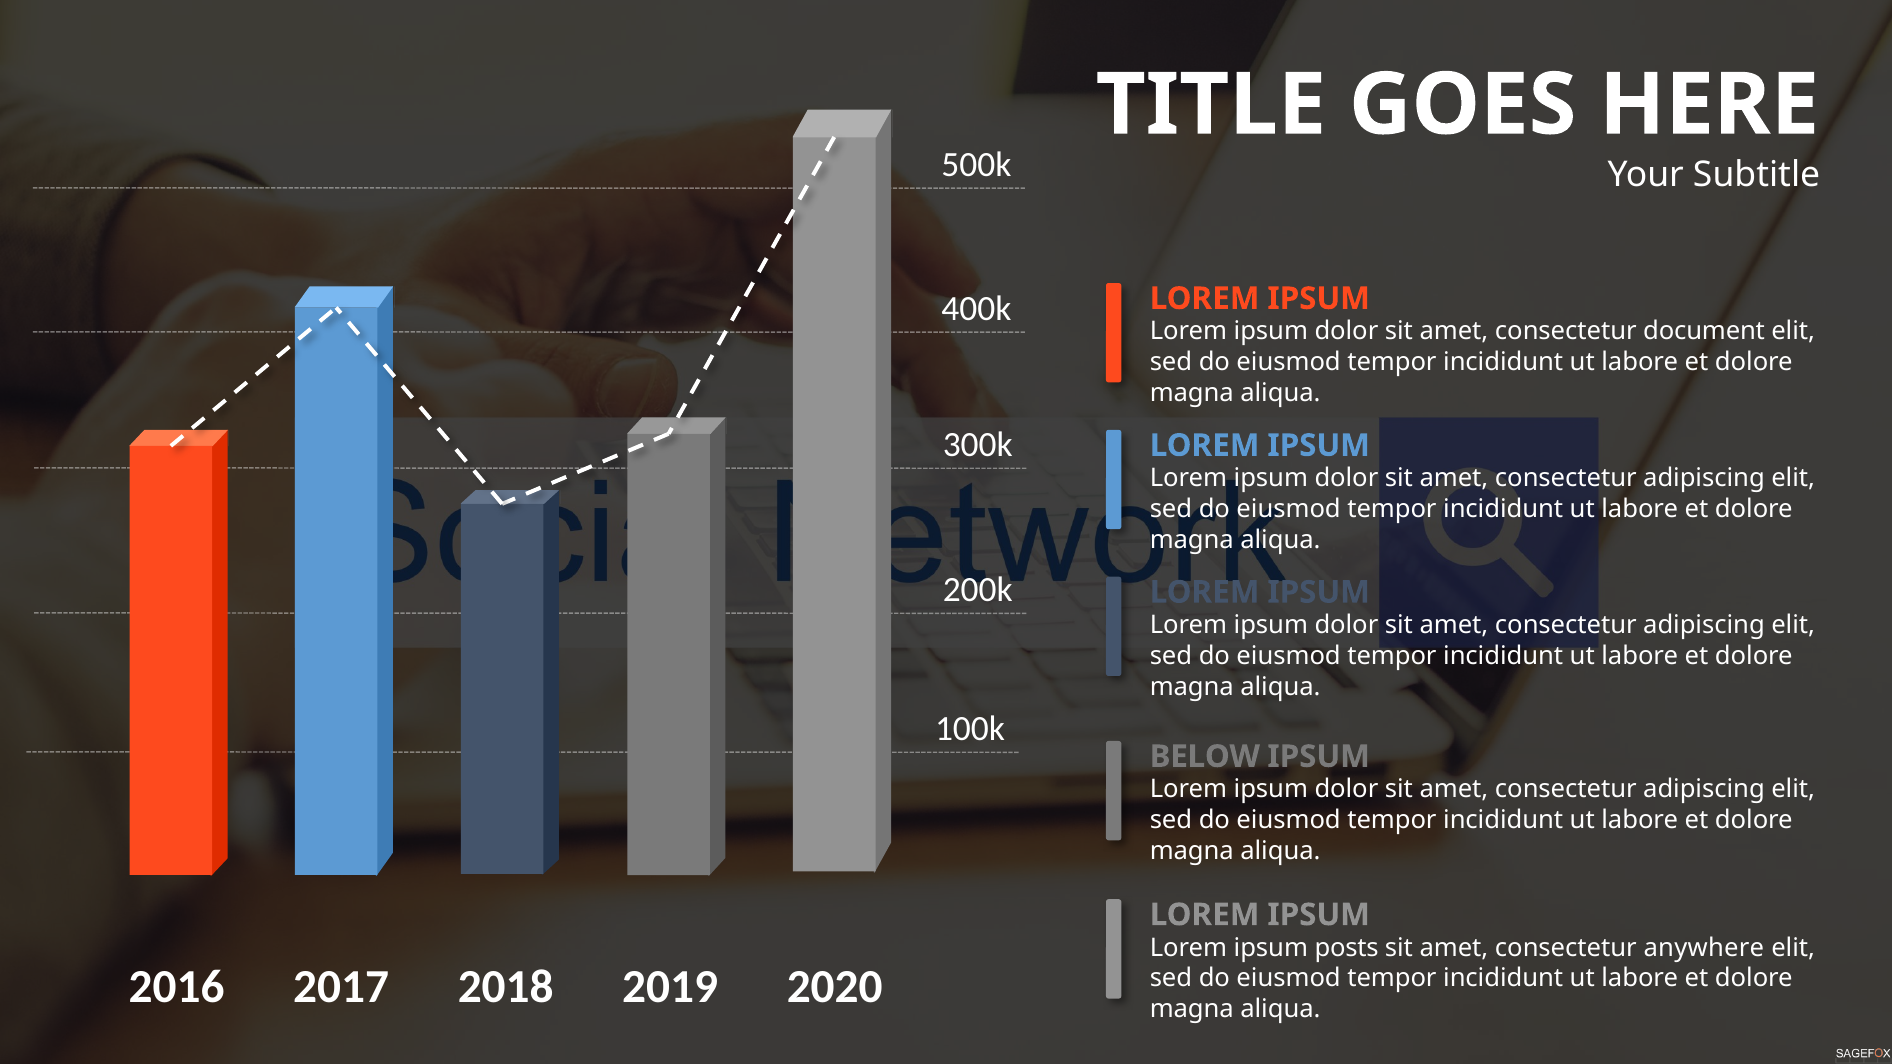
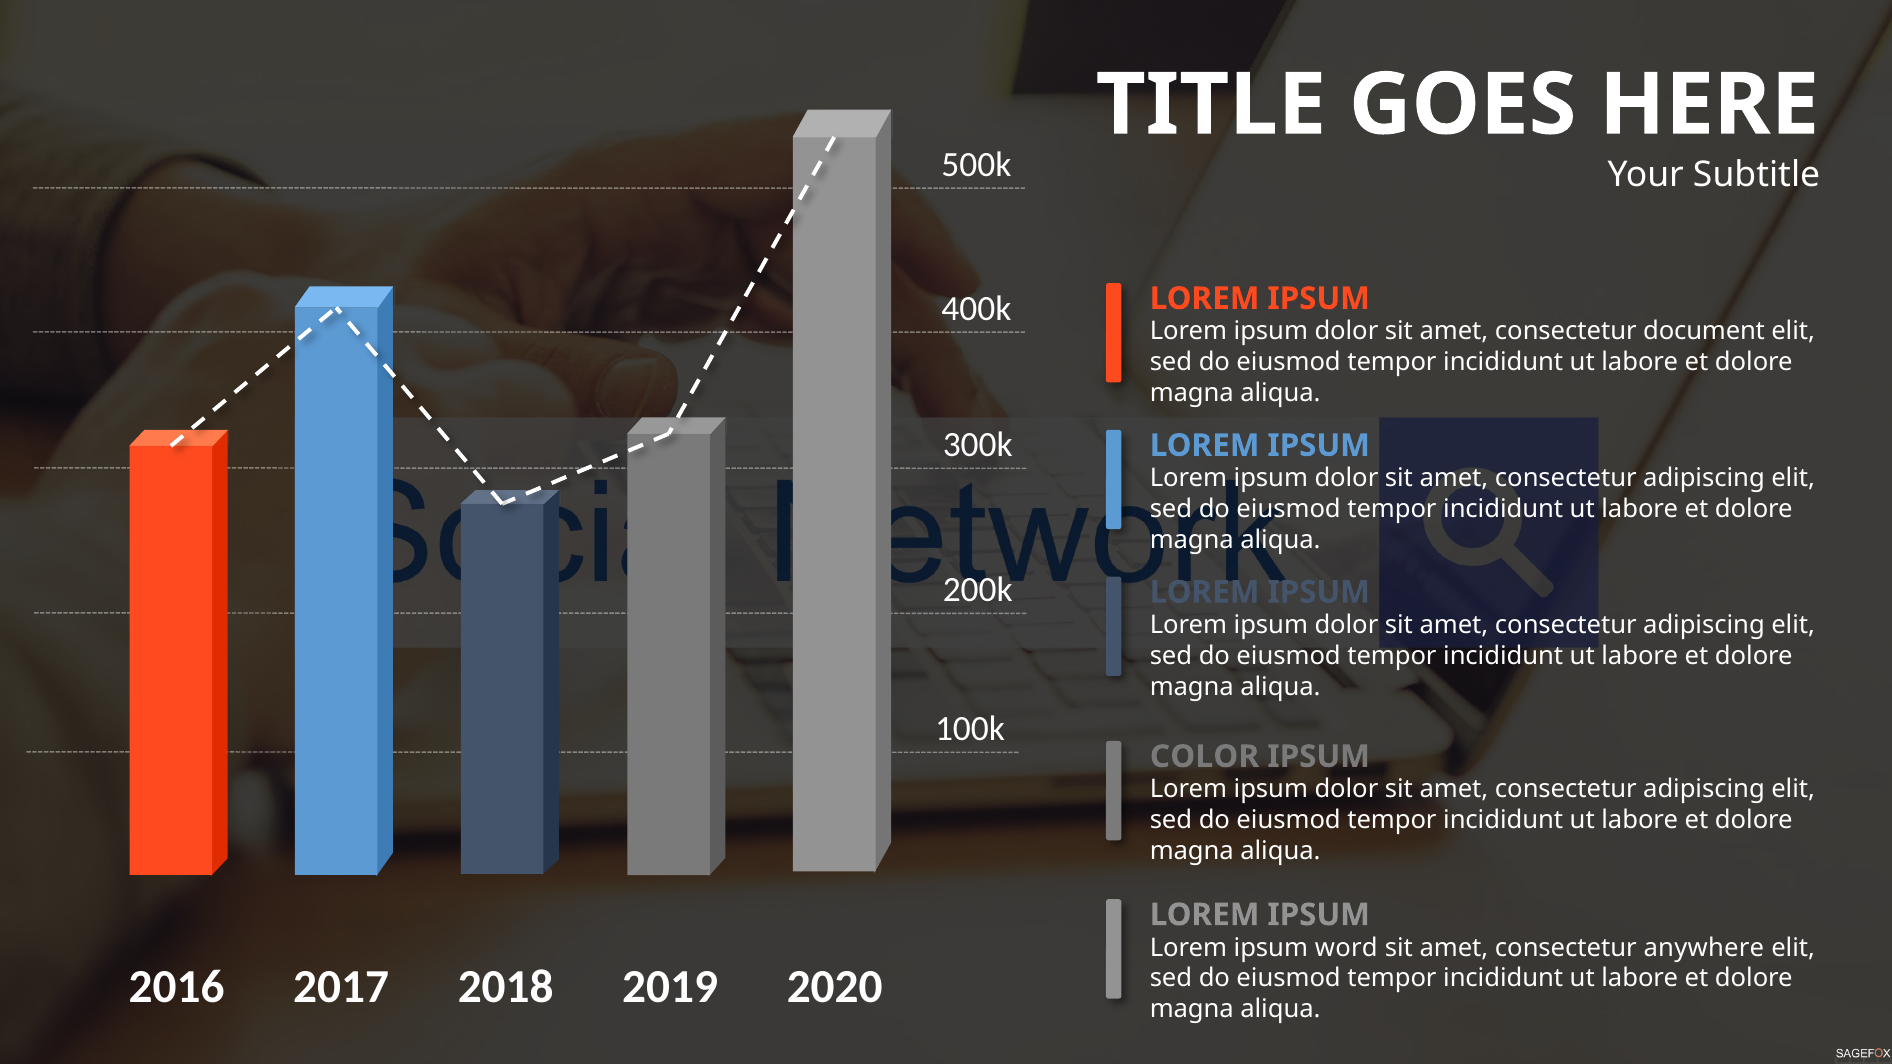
BELOW: BELOW -> COLOR (1204, 757)
posts: posts -> word (1346, 948)
